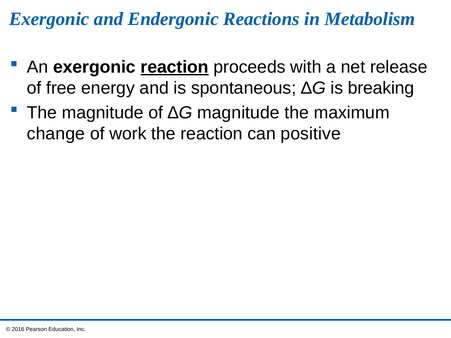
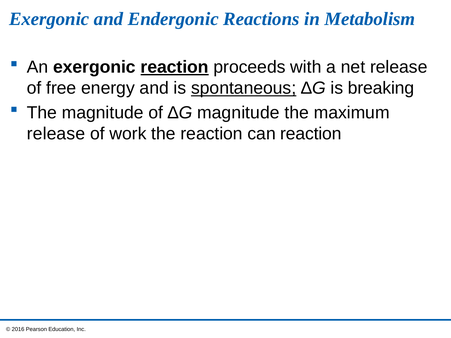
spontaneous underline: none -> present (244, 88)
change: change -> release (56, 134)
can positive: positive -> reaction (311, 134)
